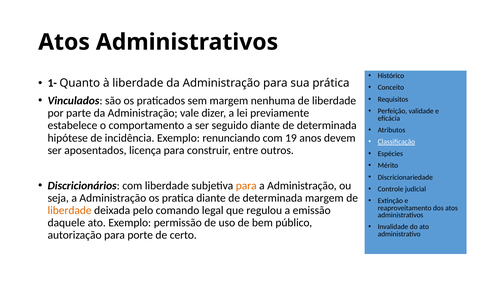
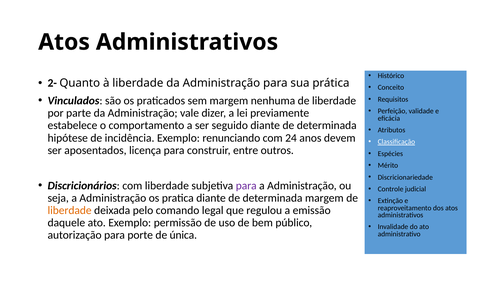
1-: 1- -> 2- (52, 83)
19: 19 -> 24 (291, 138)
para colour: orange -> purple (246, 185)
certo: certo -> única (183, 235)
